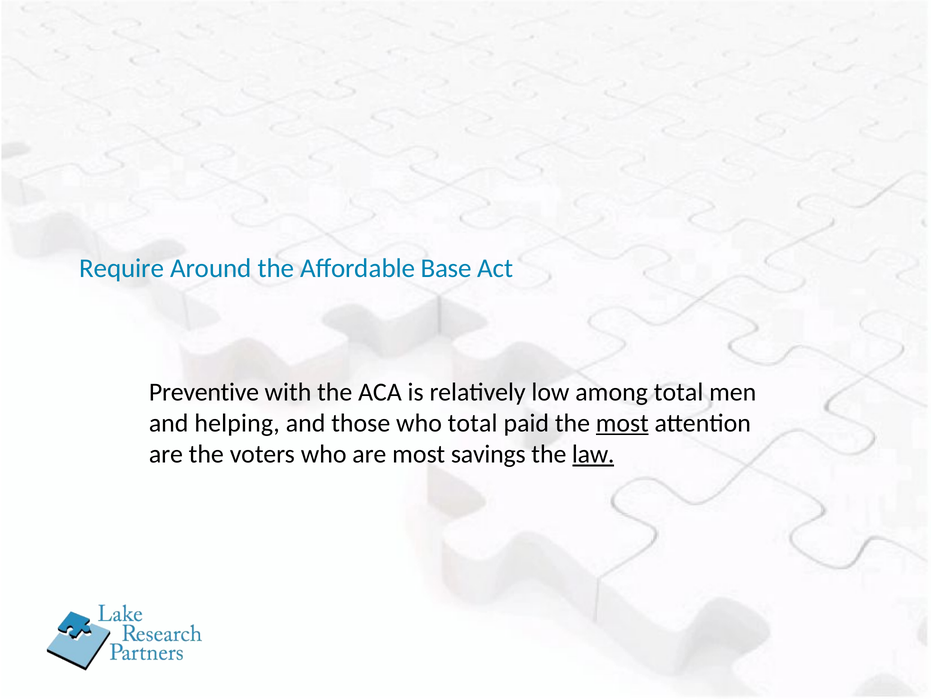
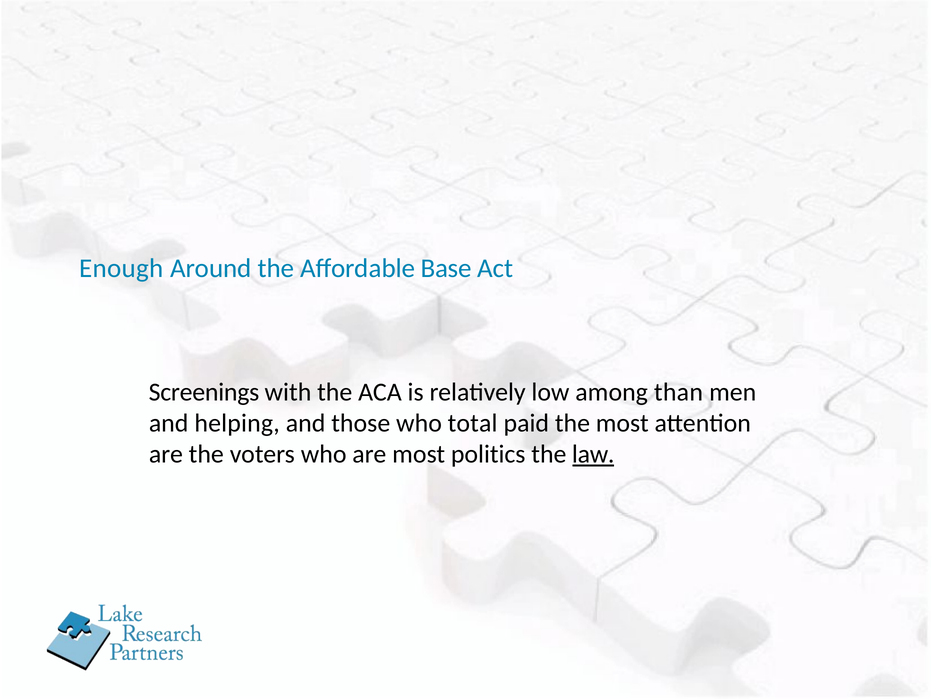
Require: Require -> Enough (121, 268)
Preventive: Preventive -> Screenings (204, 392)
among total: total -> than (678, 392)
most underline: present -> none (622, 423)
savings: savings -> politics (488, 454)
